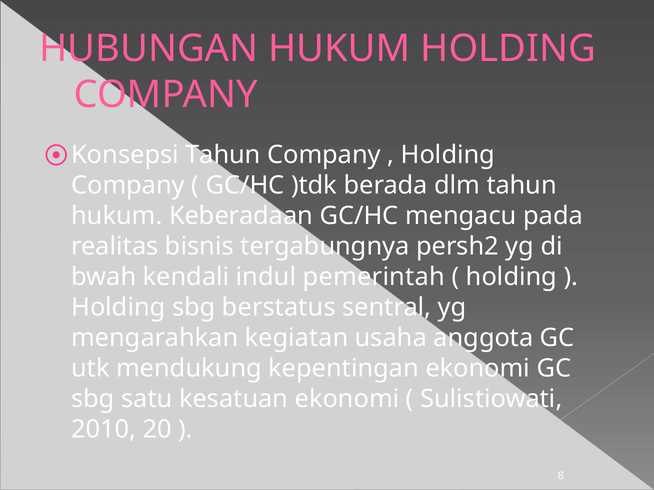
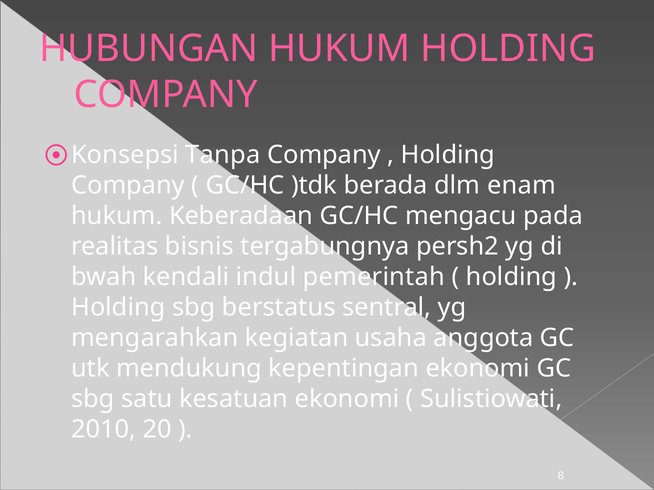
Konsepsi Tahun: Tahun -> Tanpa (223, 155)
dlm tahun: tahun -> enam (522, 186)
